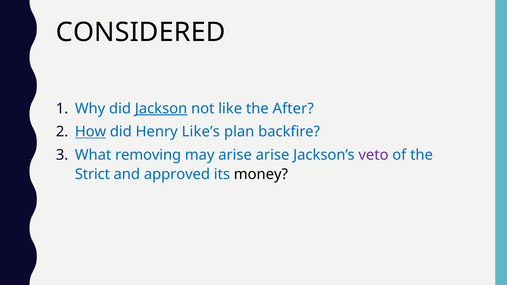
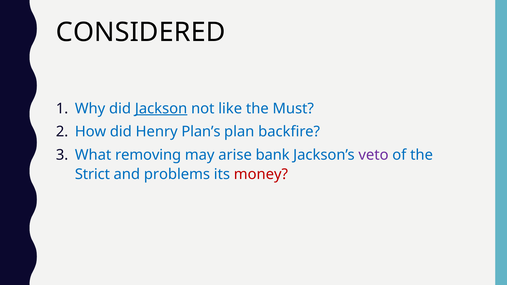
After: After -> Must (293, 109)
How underline: present -> none (91, 132)
Like’s: Like’s -> Plan’s (201, 132)
arise arise: arise -> bank (273, 155)
approved: approved -> problems (177, 174)
money colour: black -> red (261, 174)
